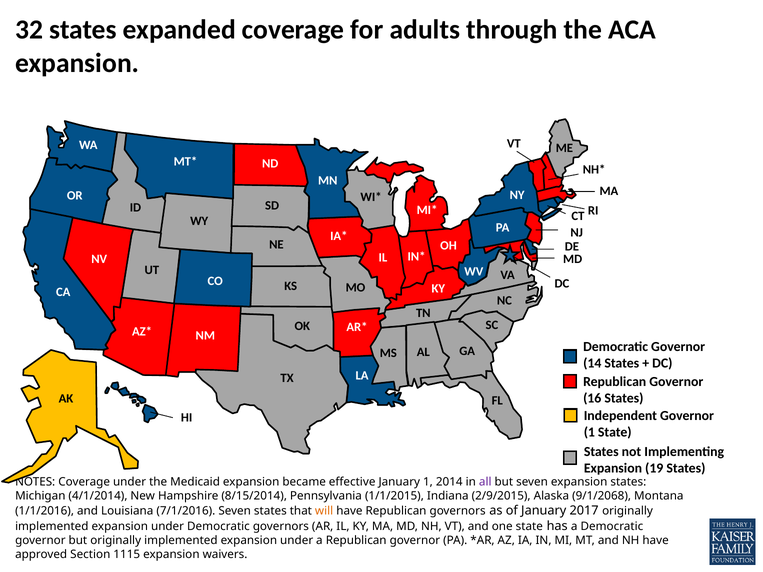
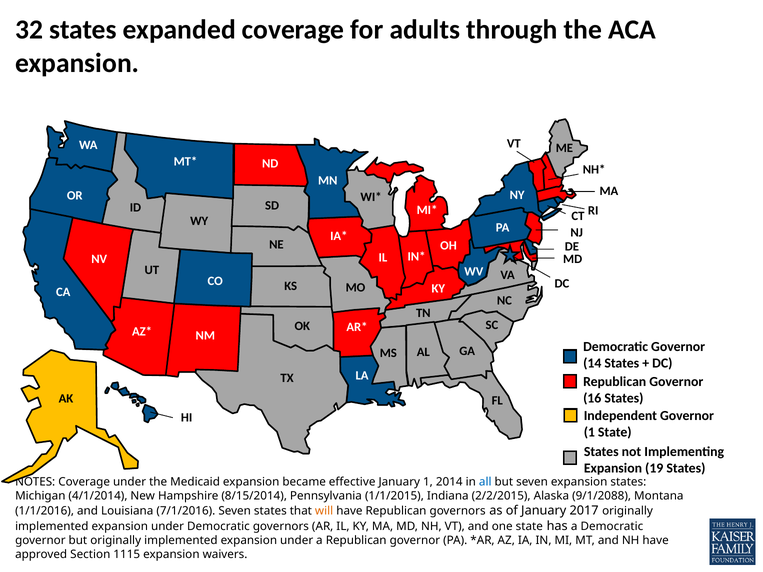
all colour: purple -> blue (485, 482)
2/9/2015: 2/9/2015 -> 2/2/2015 (501, 496)
9/1/2068: 9/1/2068 -> 9/1/2088 (602, 496)
